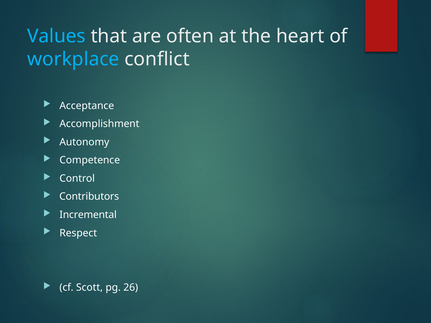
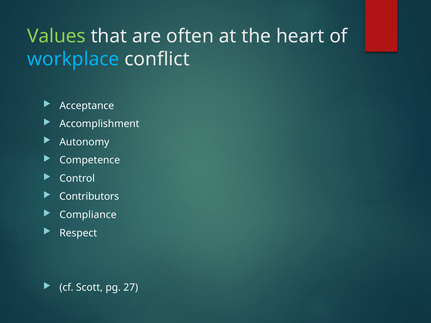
Values colour: light blue -> light green (56, 36)
Incremental: Incremental -> Compliance (88, 215)
26: 26 -> 27 (131, 288)
